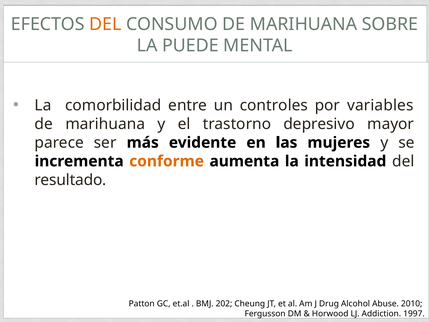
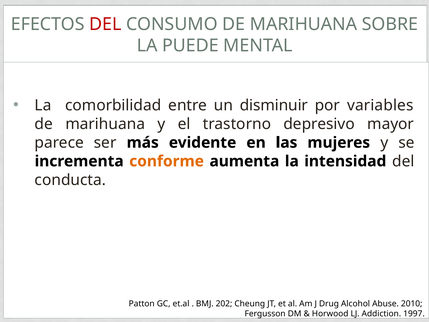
DEL colour: orange -> red (105, 24)
controles: controles -> disminuir (274, 105)
resultado: resultado -> conducta (70, 180)
